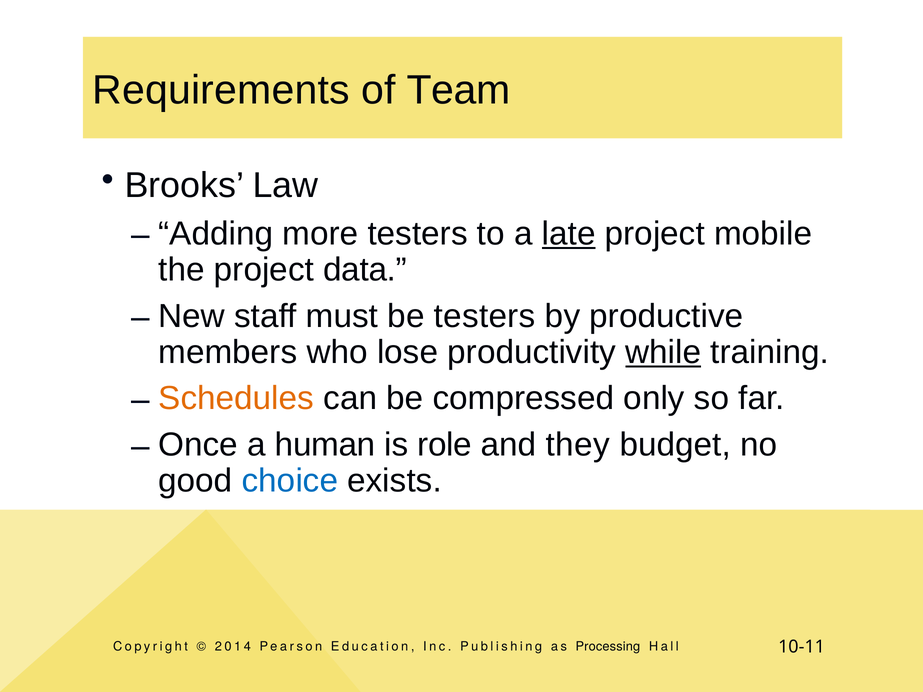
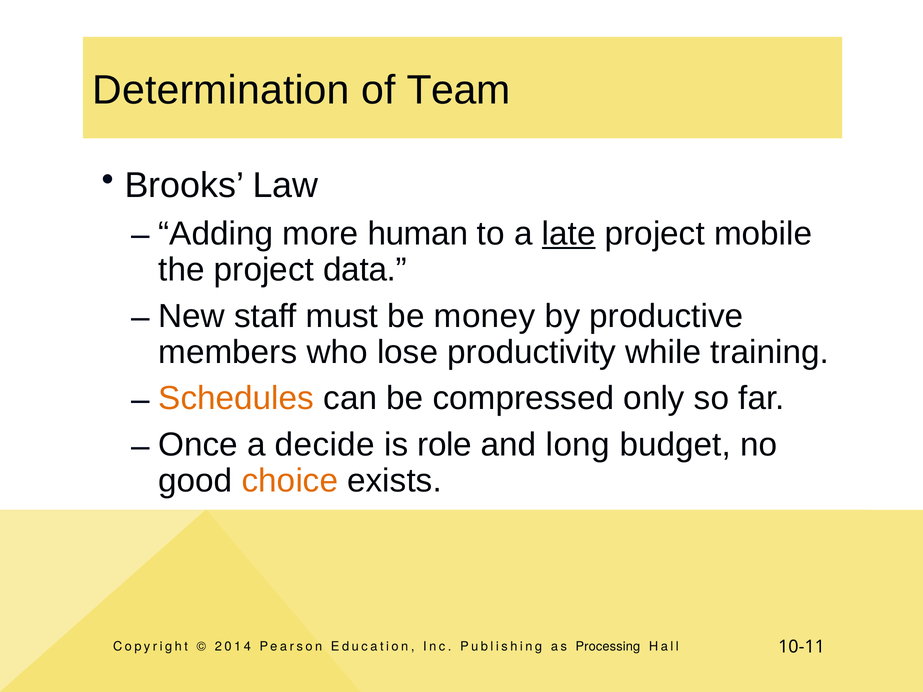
Requirements: Requirements -> Determination (221, 90)
more testers: testers -> human (418, 234)
be testers: testers -> money (485, 316)
while underline: present -> none (663, 352)
human: human -> decide (325, 445)
they: they -> long (578, 445)
choice colour: blue -> orange (290, 481)
